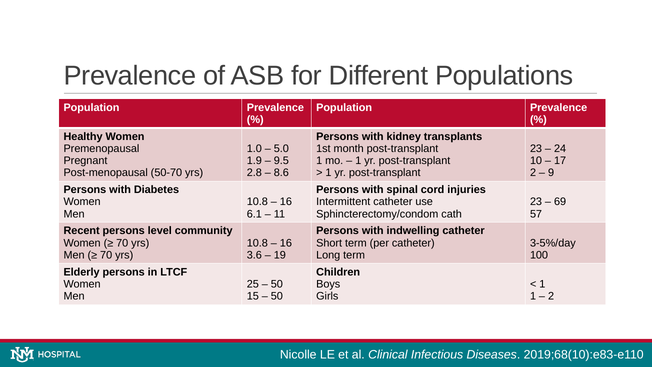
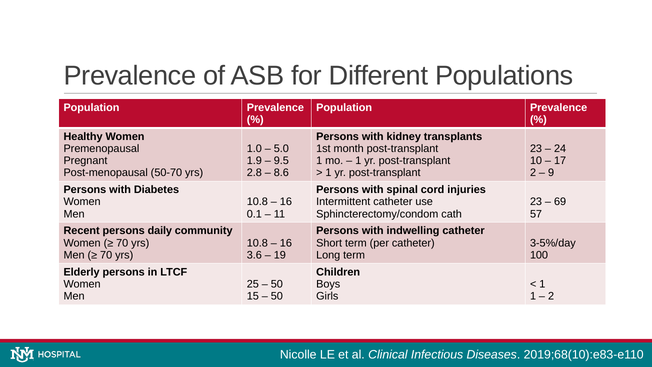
6.1: 6.1 -> 0.1 (254, 214)
level: level -> daily (160, 231)
